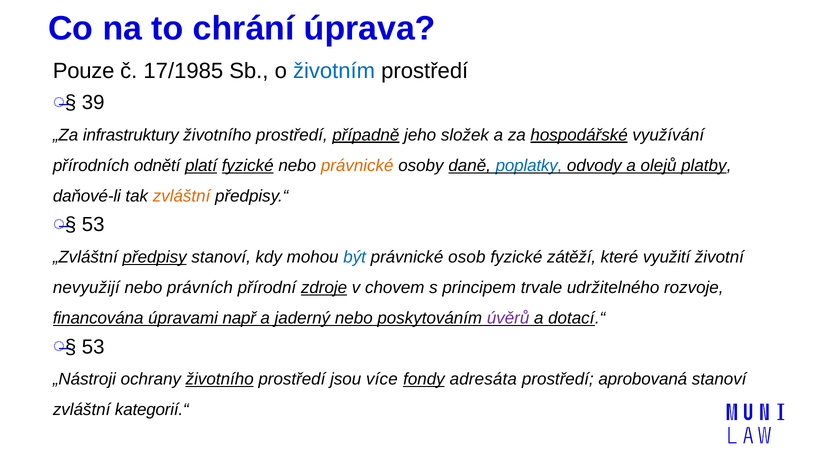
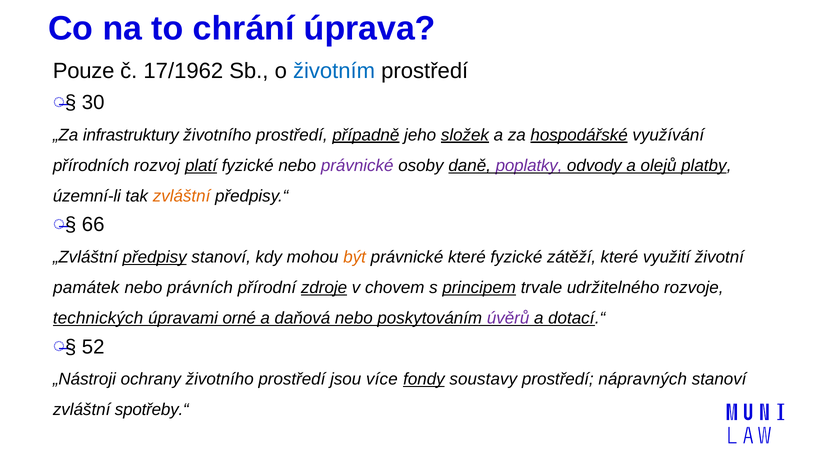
17/1985: 17/1985 -> 17/1962 (183, 71)
39: 39 -> 30 (93, 103)
složek underline: none -> present (465, 135)
odnětí: odnětí -> rozvoj (157, 165)
fyzické underline: present -> none (248, 165)
právnické colour: orange -> purple (357, 165)
poplatky colour: blue -> purple (529, 165)
daňové-li: daňové-li -> územní-li (87, 196)
53: 53 -> 66 (93, 225)
být colour: blue -> orange (355, 257)
právnické osob: osob -> které (467, 257)
nevyužijí: nevyužijí -> památek (86, 288)
principem underline: none -> present (479, 288)
financována: financována -> technických (98, 318)
např: např -> orné (239, 318)
jaderný: jaderný -> daňová (302, 318)
53: 53 -> 52 (93, 347)
životního underline: present -> none (220, 379)
adresáta: adresáta -> soustavy (483, 379)
aprobovaná: aprobovaná -> nápravných (643, 379)
kategorií.“: kategorií.“ -> spotřeby.“ (152, 410)
